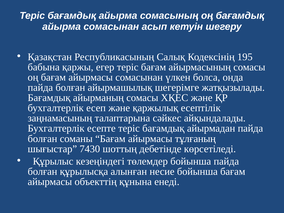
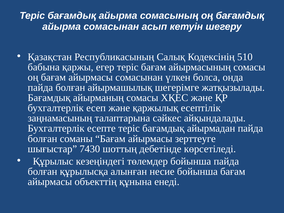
195: 195 -> 510 (245, 57)
тұлғаның: тұлғаның -> зерттеуге (195, 139)
